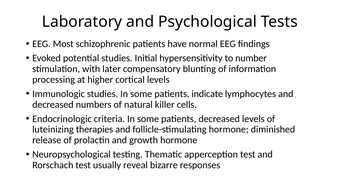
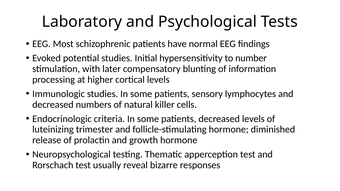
indicate: indicate -> sensory (207, 94)
therapies: therapies -> trimester (94, 130)
